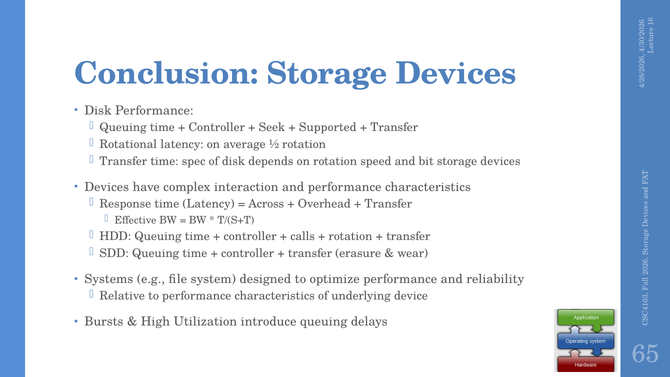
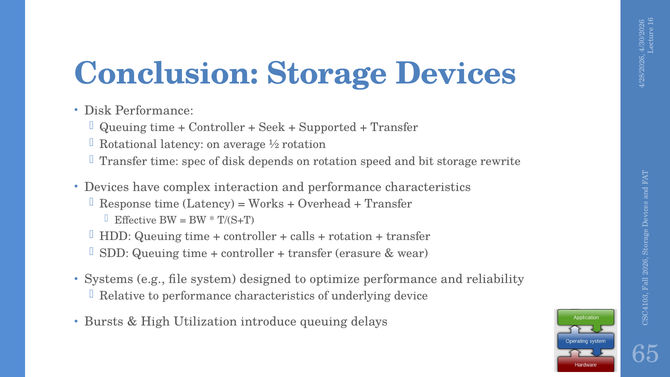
bit storage devices: devices -> rewrite (500, 161)
Across: Across -> Works (266, 204)
